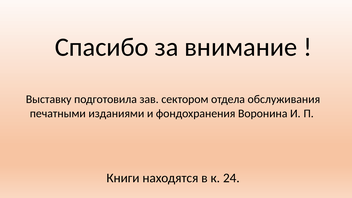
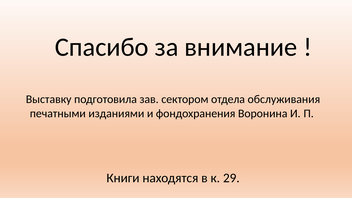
24: 24 -> 29 (231, 178)
